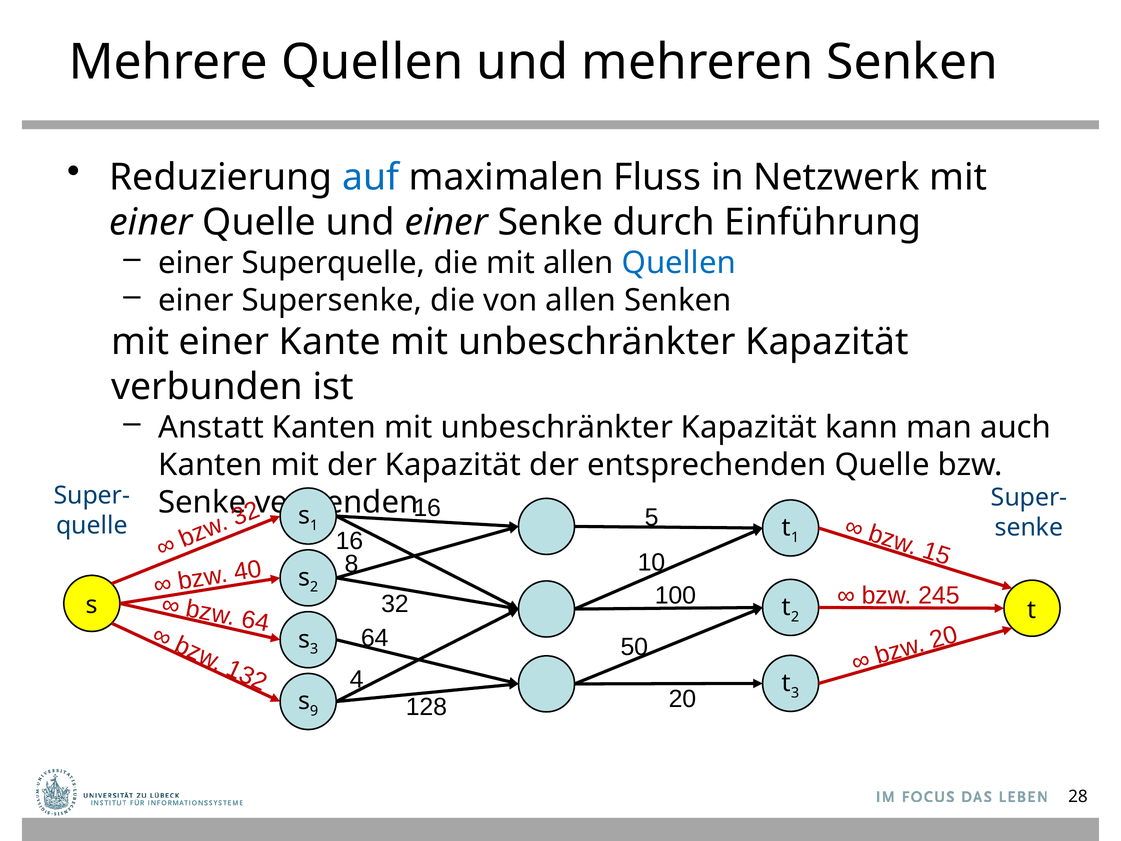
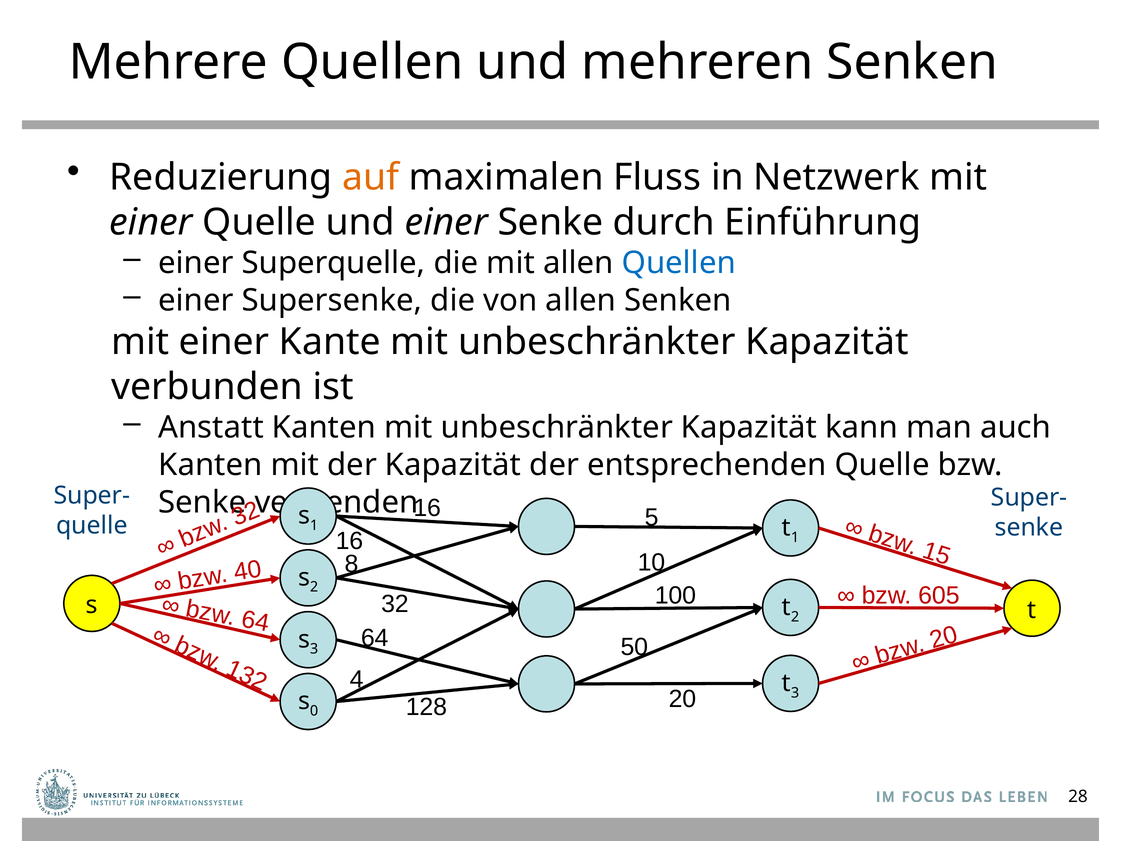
auf colour: blue -> orange (371, 177)
245: 245 -> 605 (939, 595)
s 9: 9 -> 0 (314, 711)
